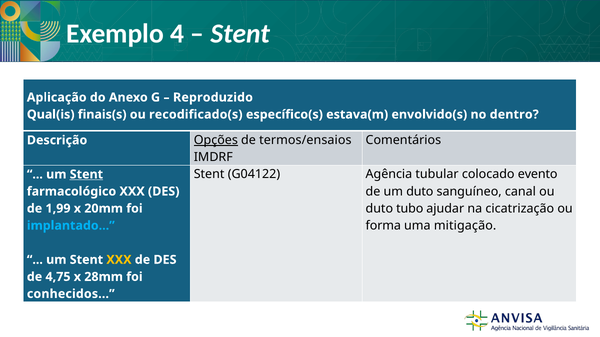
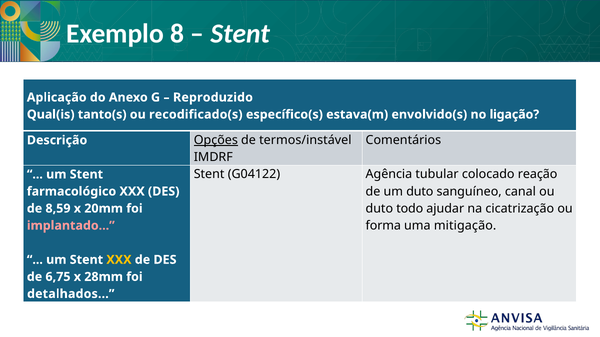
4: 4 -> 8 (177, 34)
finais(s: finais(s -> tanto(s (102, 115)
dentro: dentro -> ligação (514, 115)
termos/ensaios: termos/ensaios -> termos/instável (305, 140)
evento: evento -> reação (538, 175)
Stent underline: present -> none (86, 175)
tubo: tubo -> todo (410, 209)
1,99: 1,99 -> 8,59 (58, 209)
implantado colour: light blue -> pink (71, 226)
4,75: 4,75 -> 6,75 (58, 277)
conhecidos: conhecidos -> detalhados (71, 294)
